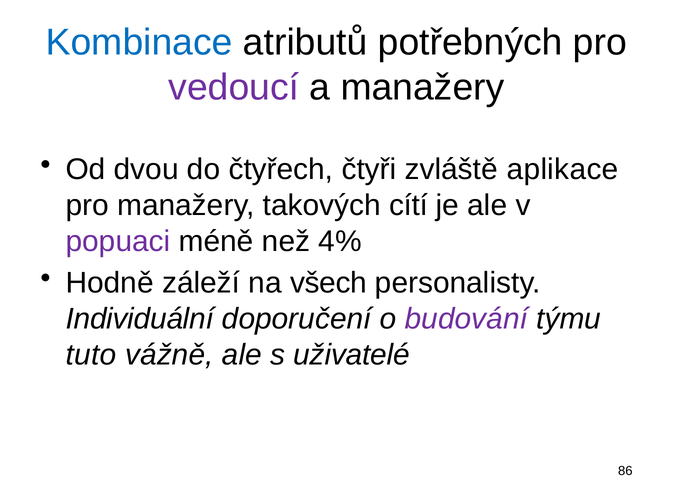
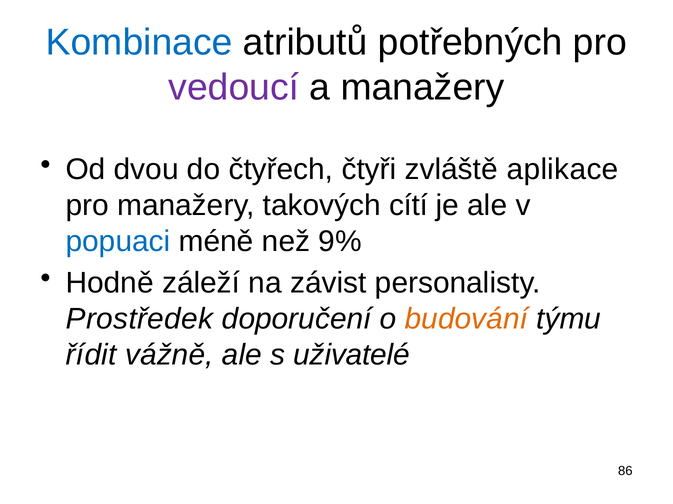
popuaci colour: purple -> blue (118, 242)
4%: 4% -> 9% (340, 242)
všech: všech -> závist (328, 283)
Individuální: Individuální -> Prostředek (139, 319)
budování colour: purple -> orange (466, 319)
tuto: tuto -> řídit (91, 355)
